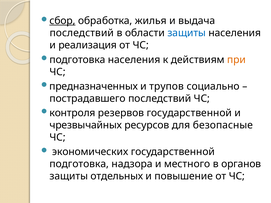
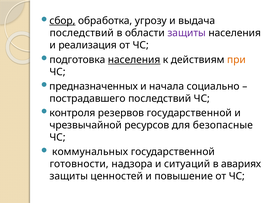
жилья: жилья -> угрозу (151, 21)
защиты colour: blue -> purple (187, 33)
населения underline: none -> present (134, 60)
трупов: трупов -> начала (167, 86)
чрезвычайных: чрезвычайных -> чрезвычайной (86, 125)
экономических: экономических -> коммунальных (90, 152)
подготовка: подготовка -> готовности (79, 164)
местного: местного -> ситуаций (187, 164)
органов: органов -> авариях (241, 164)
отдельных: отдельных -> ценностей (117, 176)
